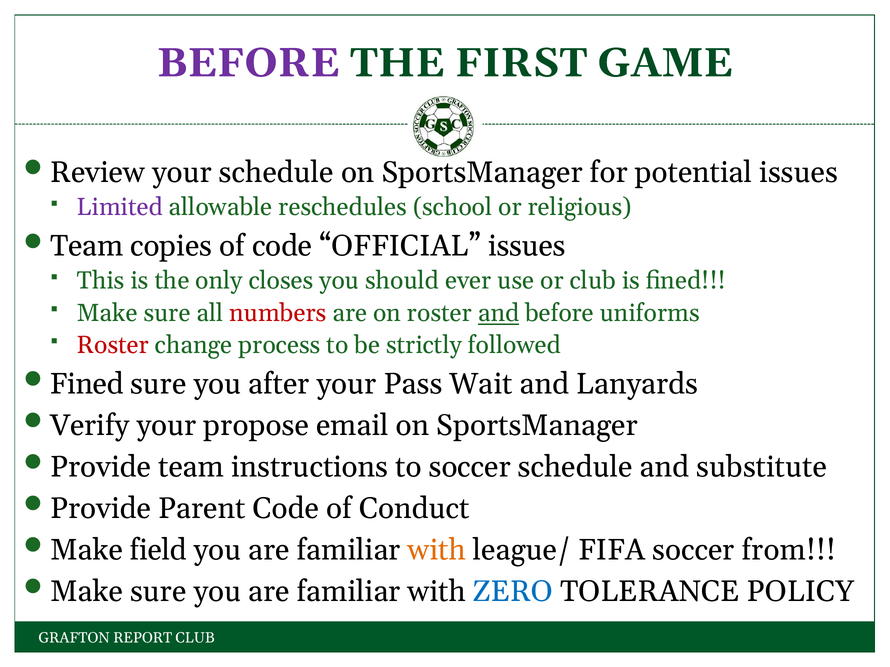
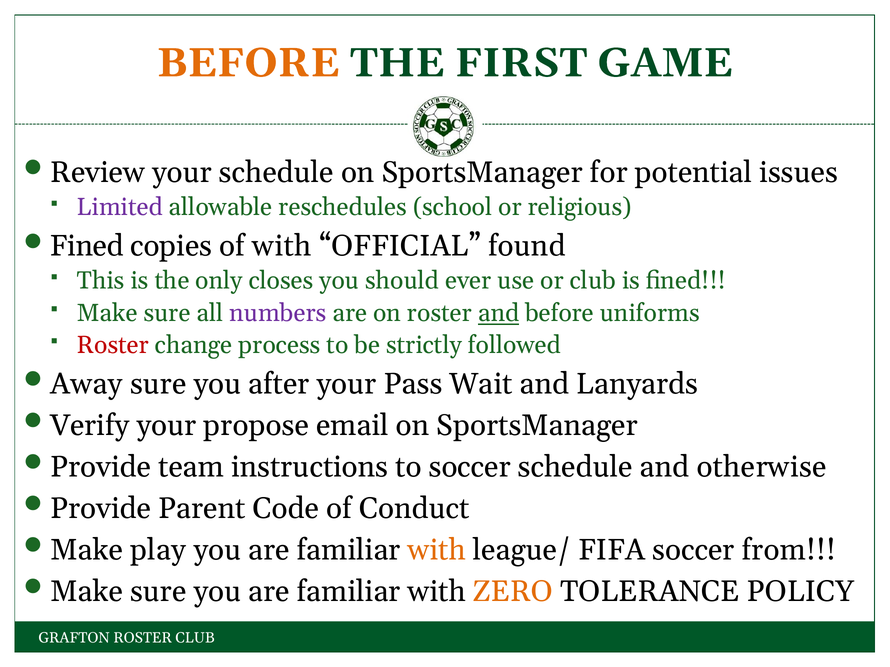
BEFORE colour: purple -> orange (248, 63)
Team: Team -> Fined (87, 246)
of code: code -> with (282, 246)
OFFICIAL issues: issues -> found (527, 246)
numbers colour: red -> purple (278, 313)
Fined: Fined -> Away (86, 384)
substitute: substitute -> otherwise (762, 467)
field: field -> play (158, 550)
ZERO colour: blue -> orange (513, 592)
GRAFTON REPORT: REPORT -> ROSTER (143, 638)
